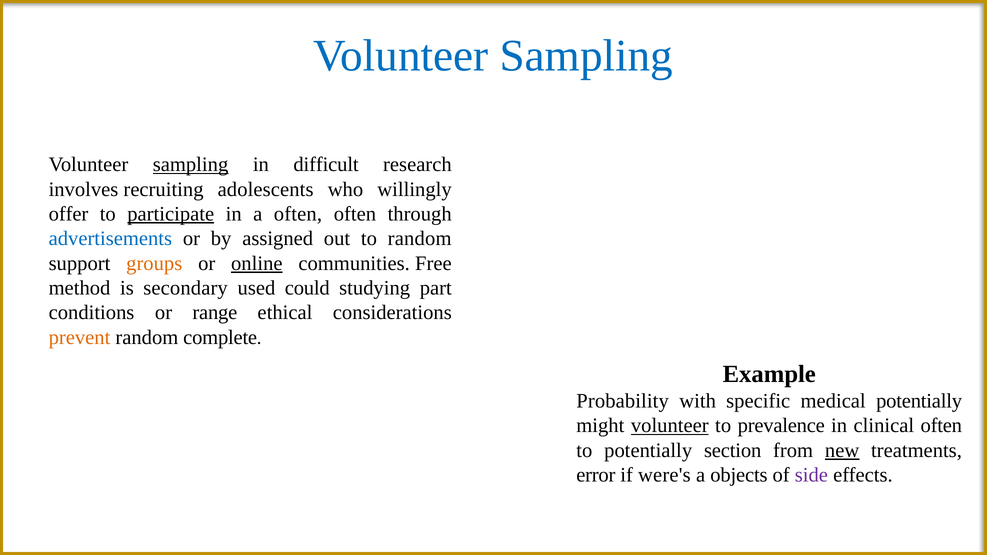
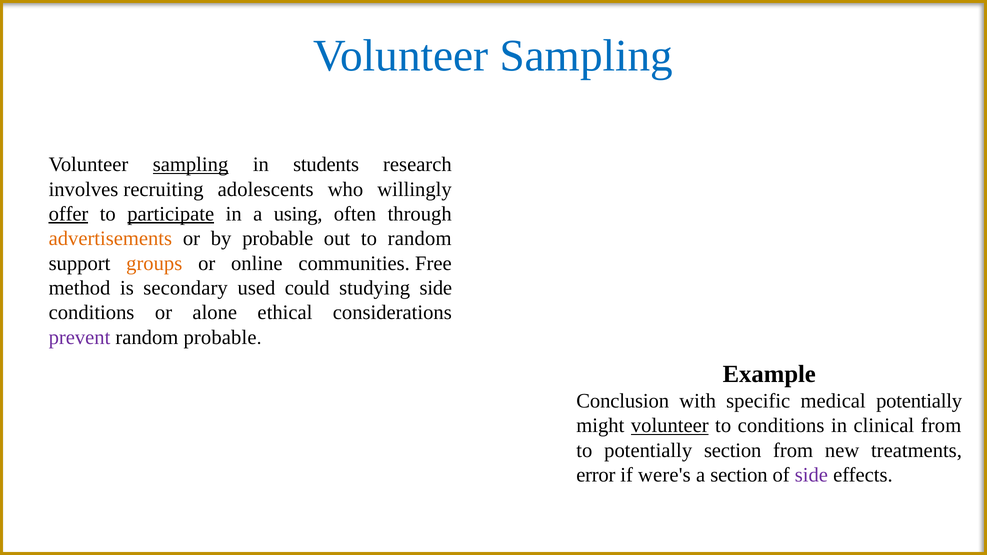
difficult: difficult -> students (326, 165)
offer underline: none -> present (68, 214)
a often: often -> using (298, 214)
advertisements colour: blue -> orange (110, 239)
by assigned: assigned -> probable (278, 239)
online underline: present -> none (257, 263)
studying part: part -> side (436, 288)
range: range -> alone (215, 313)
prevent colour: orange -> purple (80, 337)
random complete: complete -> probable (220, 337)
Probability: Probability -> Conclusion (623, 401)
to prevalence: prevalence -> conditions (781, 426)
clinical often: often -> from (941, 426)
new underline: present -> none (842, 450)
a objects: objects -> section (739, 475)
